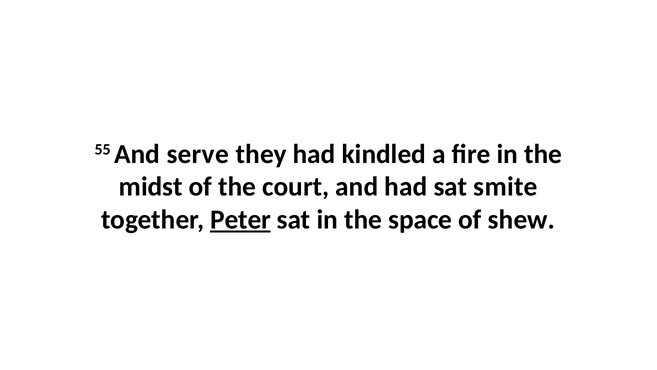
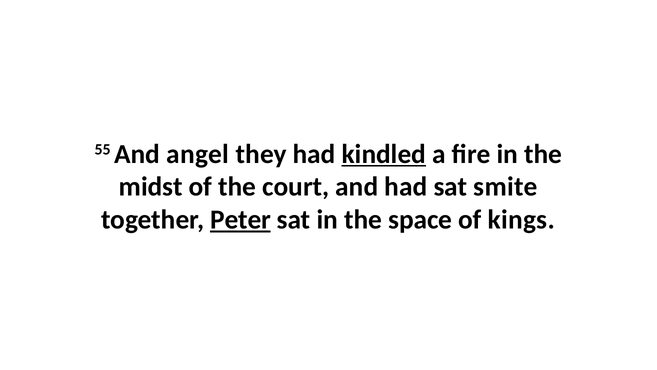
serve: serve -> angel (198, 154)
kindled underline: none -> present (384, 154)
shew: shew -> kings (521, 220)
